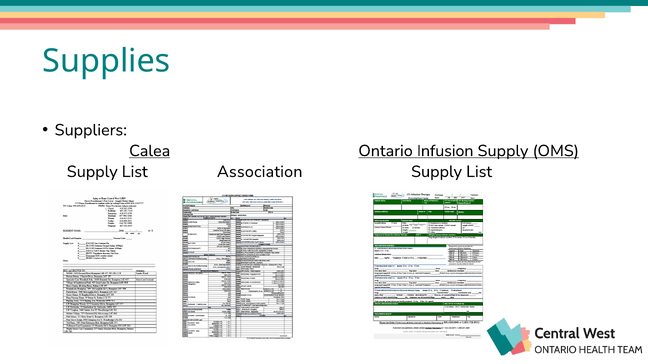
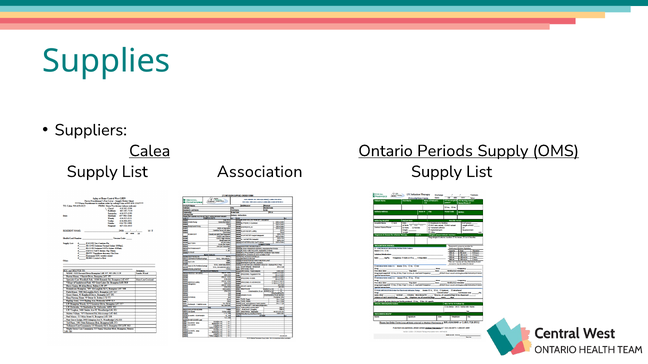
Infusion: Infusion -> Periods (445, 151)
